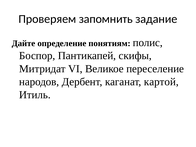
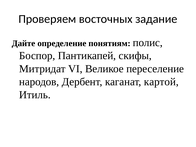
запомнить: запомнить -> восточных (106, 19)
